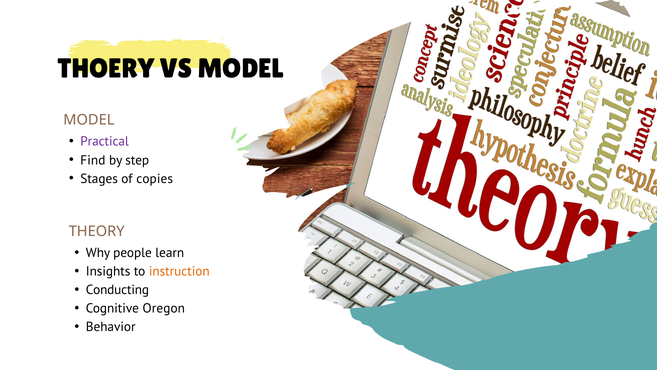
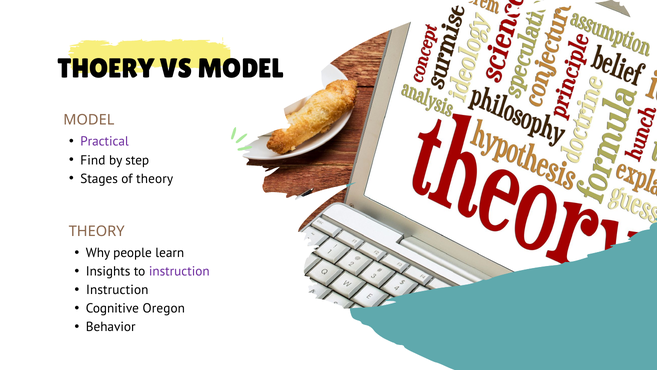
of copies: copies -> theory (155, 178)
instruction colour: orange -> purple (179, 271)
Conducting: Conducting -> Instruction (117, 290)
